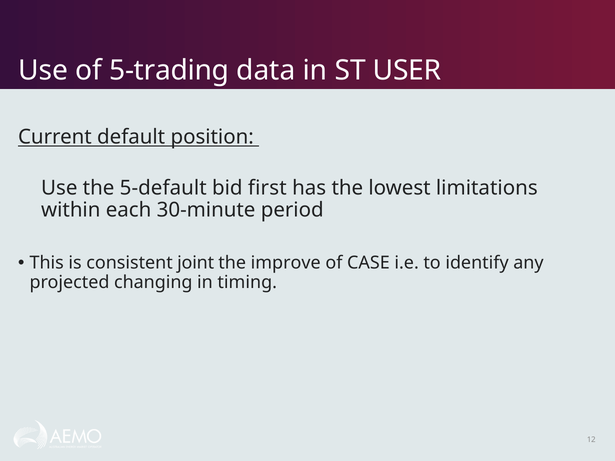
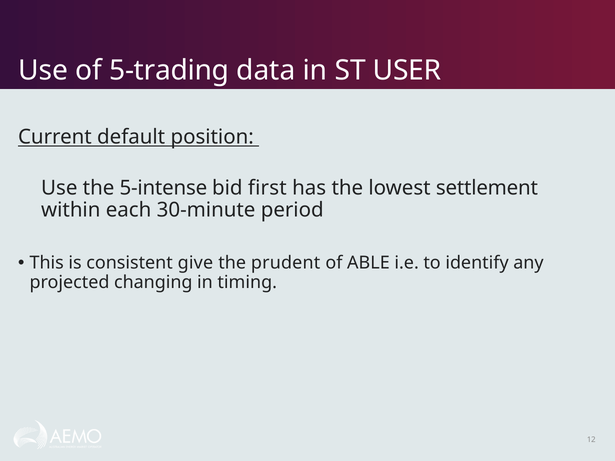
5-default: 5-default -> 5-intense (163, 188)
limitations: limitations -> settlement (487, 188)
joint: joint -> give (195, 263)
improve: improve -> prudent (286, 263)
CASE: CASE -> ABLE (368, 263)
